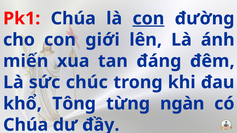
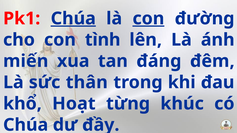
Chúa underline: none -> present (73, 19)
giới: giới -> tình (103, 40)
chúc: chúc -> thân (87, 83)
Tông: Tông -> Hoạt (74, 104)
ngàn: ngàn -> khúc (182, 104)
